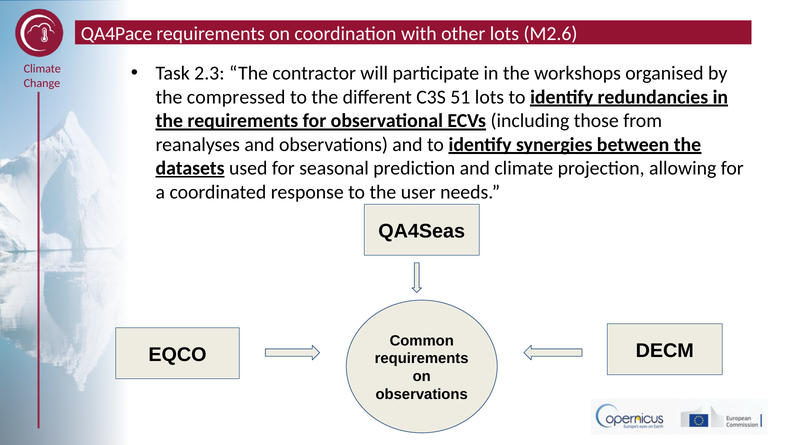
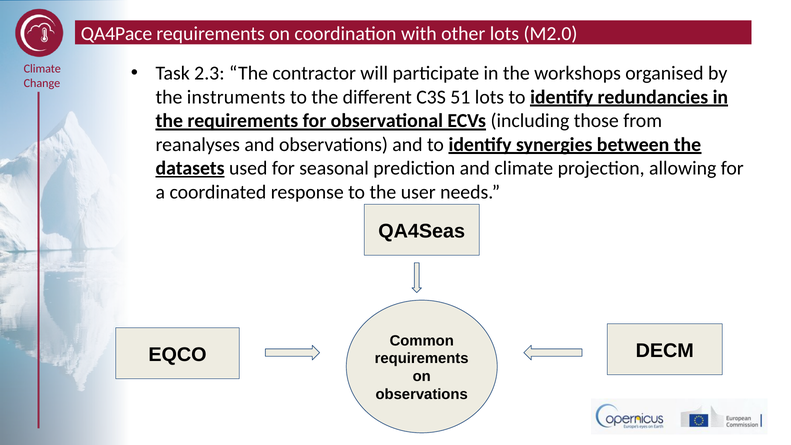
M2.6: M2.6 -> M2.0 (550, 34)
compressed: compressed -> instruments (236, 97)
